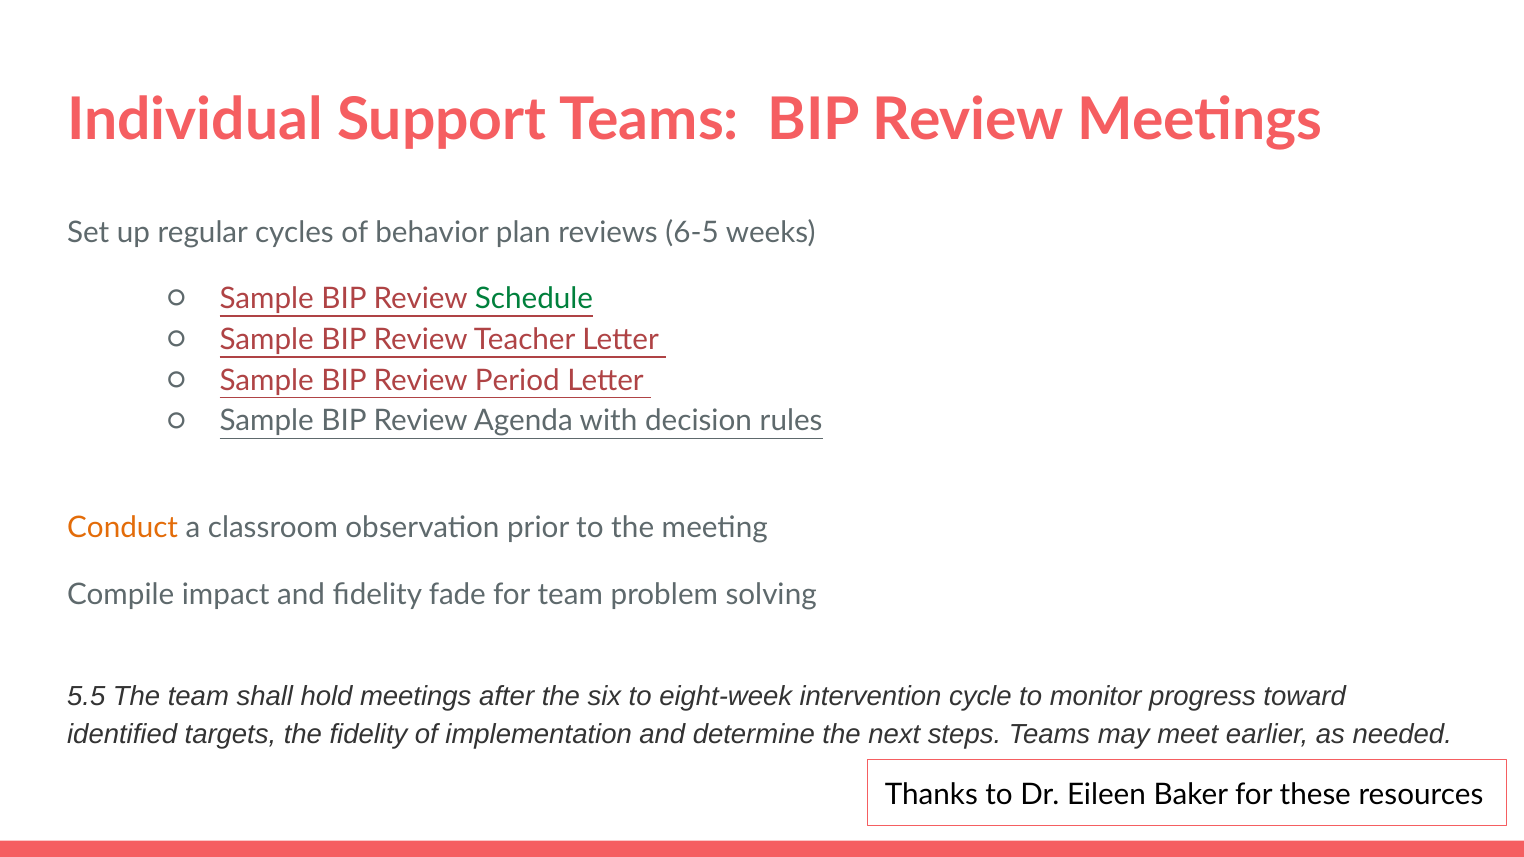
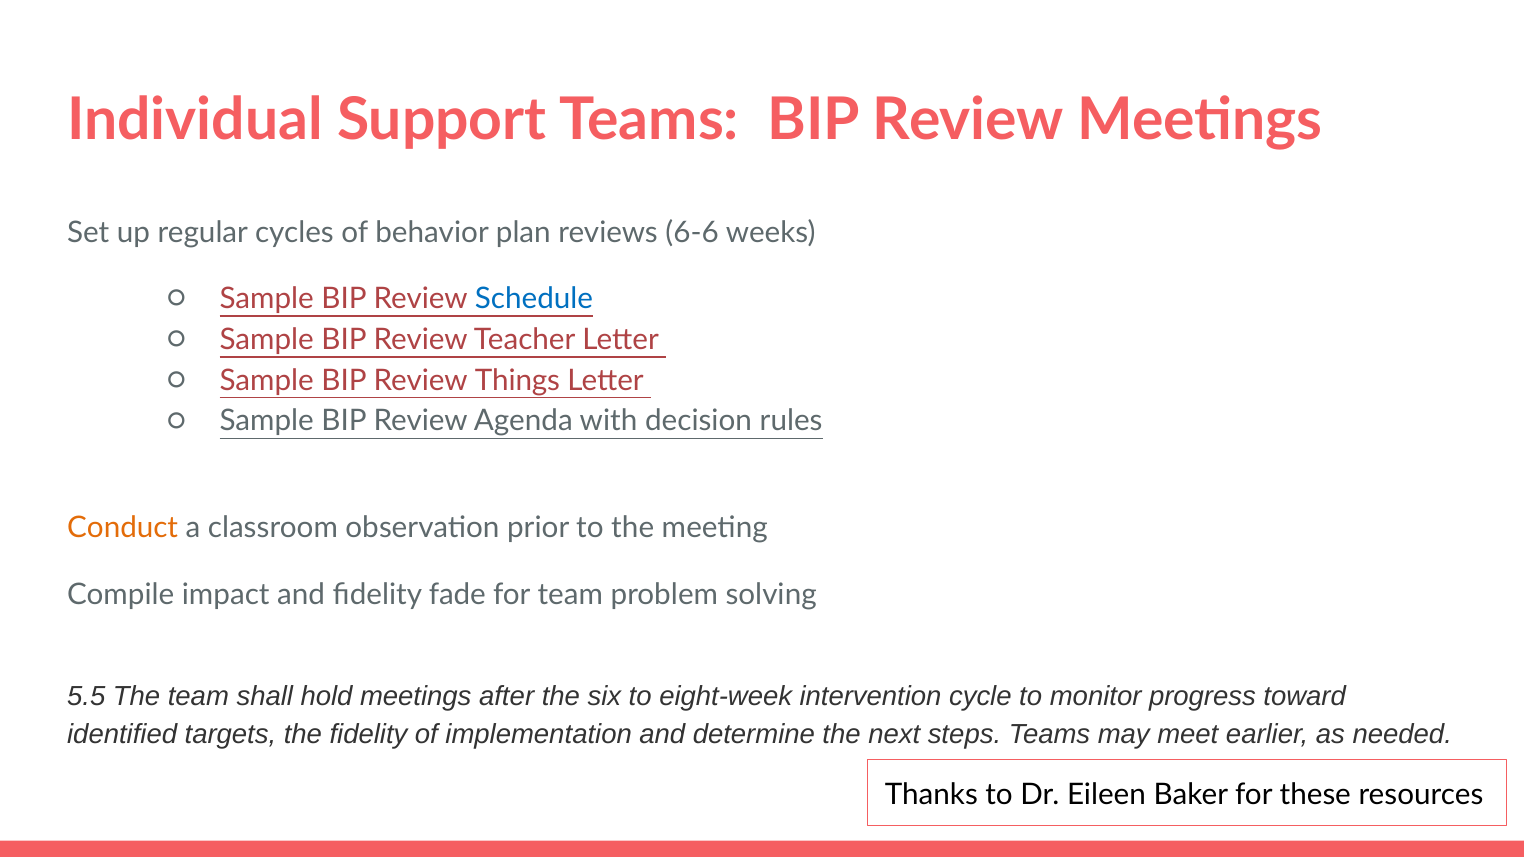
6-5: 6-5 -> 6-6 (692, 232)
Schedule colour: green -> blue (534, 299)
Period: Period -> Things (517, 380)
